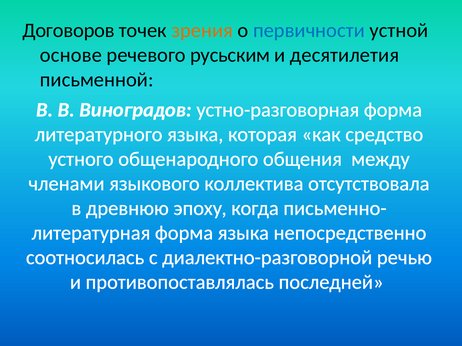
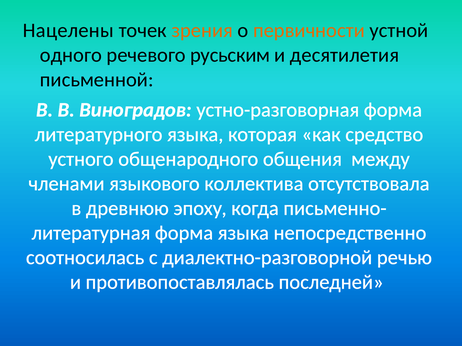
Договоров: Договоров -> Нацелены (68, 31)
первичности colour: blue -> orange (309, 31)
основе: основе -> одного (71, 55)
